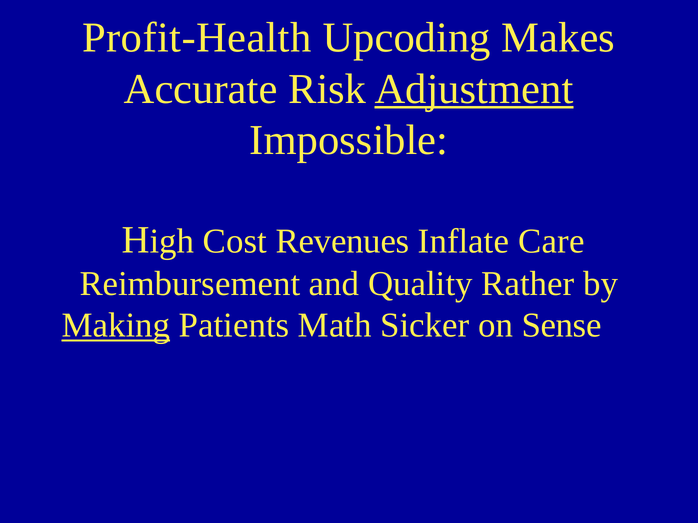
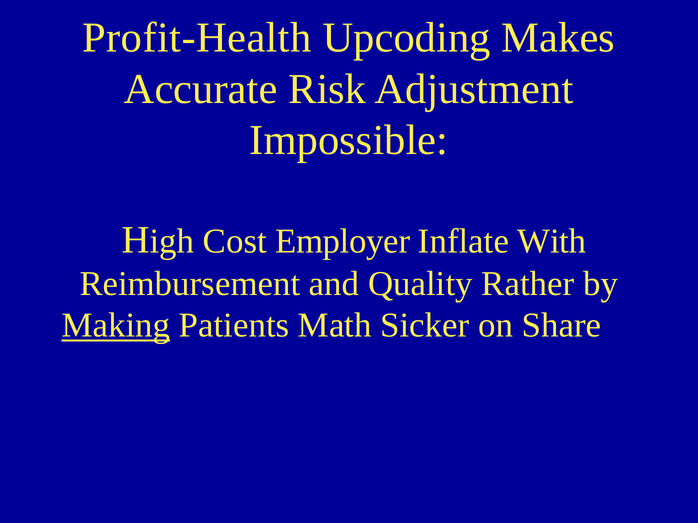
Adjustment underline: present -> none (474, 89)
Revenues: Revenues -> Employer (343, 241)
Care: Care -> With (552, 241)
Sense: Sense -> Share (561, 326)
